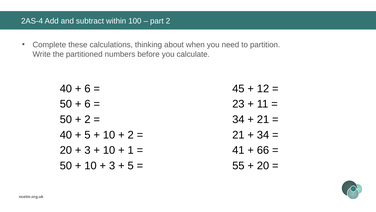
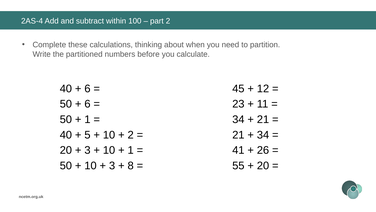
2: 2 -> 1 (87, 119)
66: 66 -> 26 (263, 150)
5: 5 -> 8 (131, 165)
